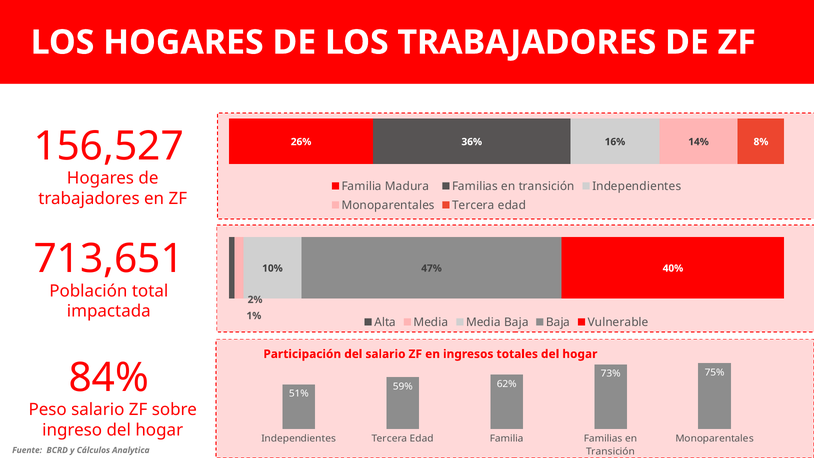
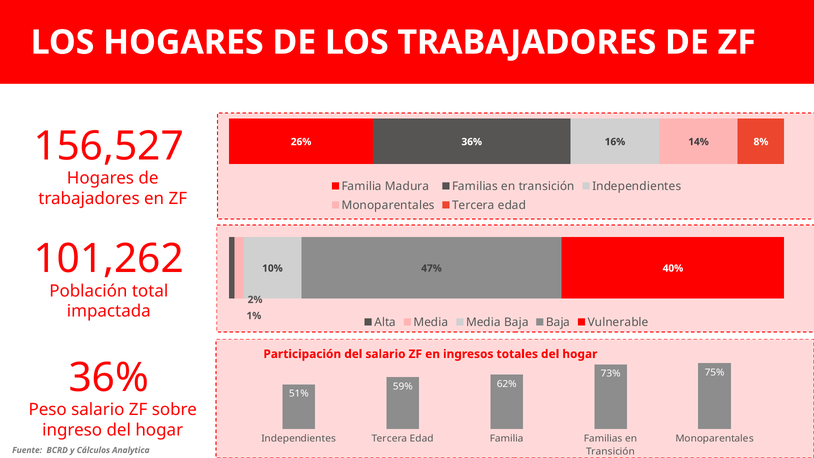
713,651: 713,651 -> 101,262 (109, 259)
84%: 84% -> 36% (109, 378)
